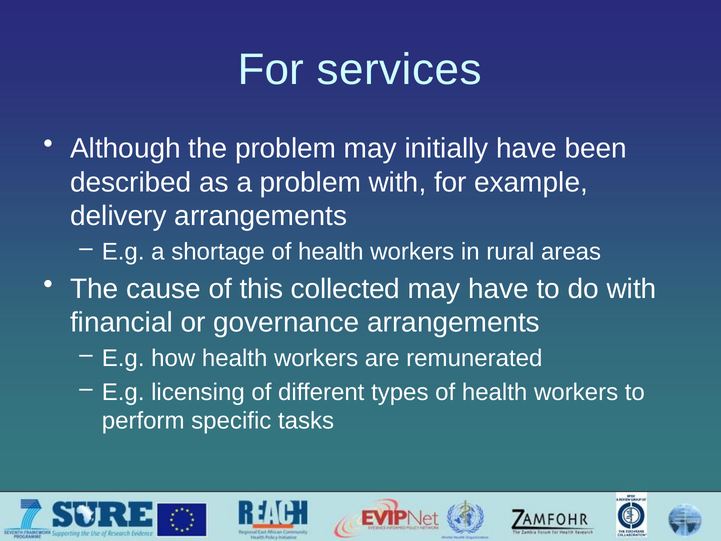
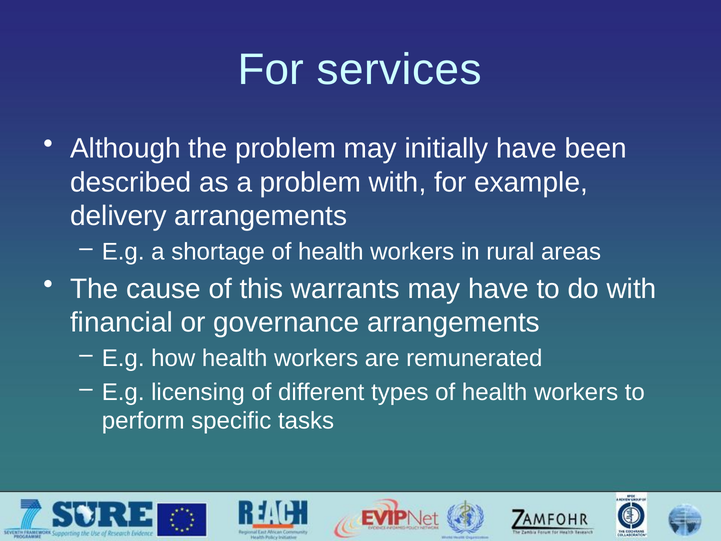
collected: collected -> warrants (345, 289)
